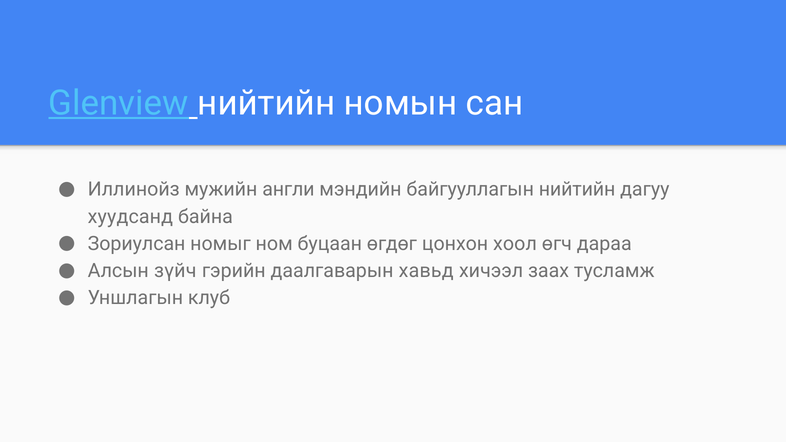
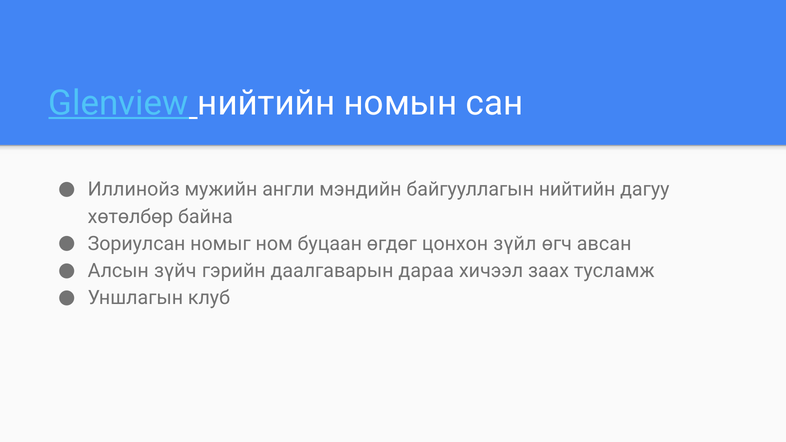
хуудсанд: хуудсанд -> хөтөлбөр (130, 217)
хоол: хоол -> зүйл (515, 244)
дараа: дараа -> авсан (604, 244)
хавьд: хавьд -> дараа (426, 271)
